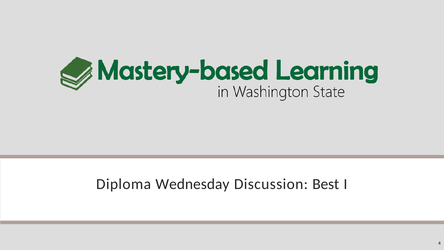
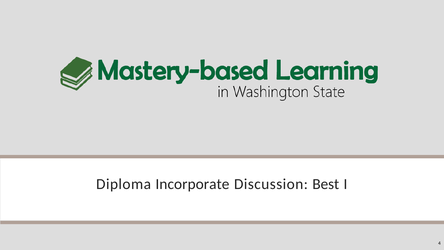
Wednesday: Wednesday -> Incorporate (192, 184)
